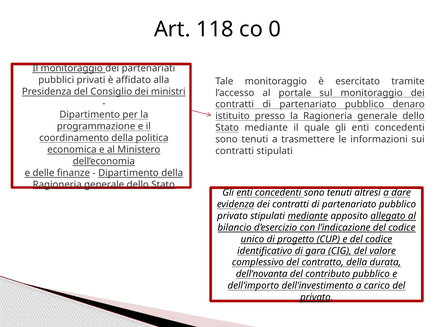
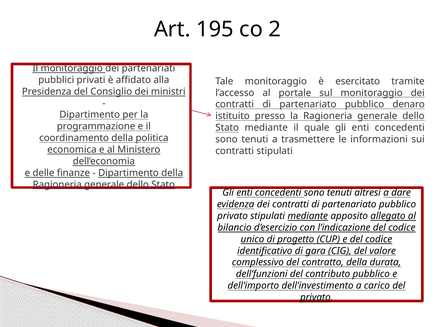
118: 118 -> 195 (215, 29)
0: 0 -> 2 (275, 29)
dell’novanta: dell’novanta -> dell’funzioni (262, 274)
